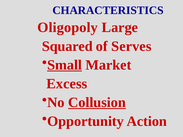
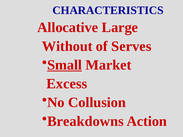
Oligopoly: Oligopoly -> Allocative (68, 27)
Squared: Squared -> Without (67, 46)
Collusion underline: present -> none (97, 103)
Opportunity: Opportunity -> Breakdowns (85, 121)
